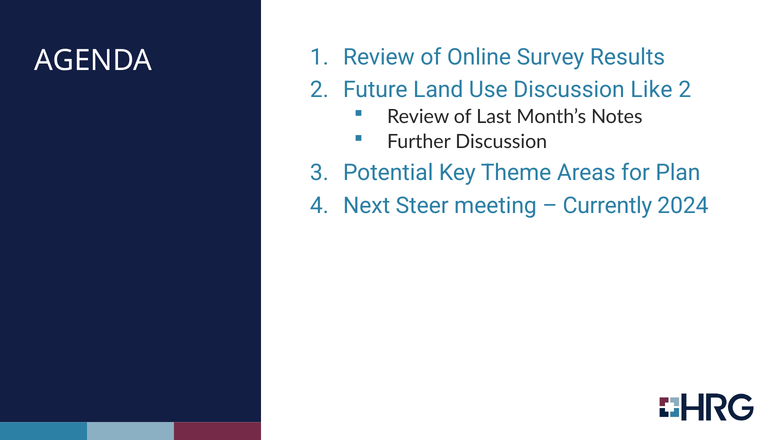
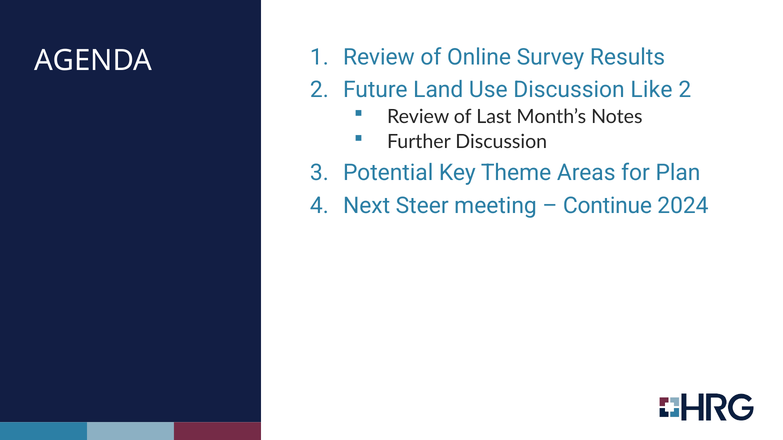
Currently: Currently -> Continue (607, 206)
